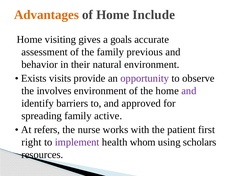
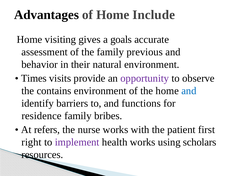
Advantages colour: orange -> black (46, 15)
Exists: Exists -> Times (34, 78)
involves: involves -> contains (54, 91)
and colour: purple -> blue (189, 91)
approved: approved -> functions (141, 103)
spreading: spreading -> residence (42, 116)
active: active -> bribes (108, 116)
health whom: whom -> works (143, 142)
